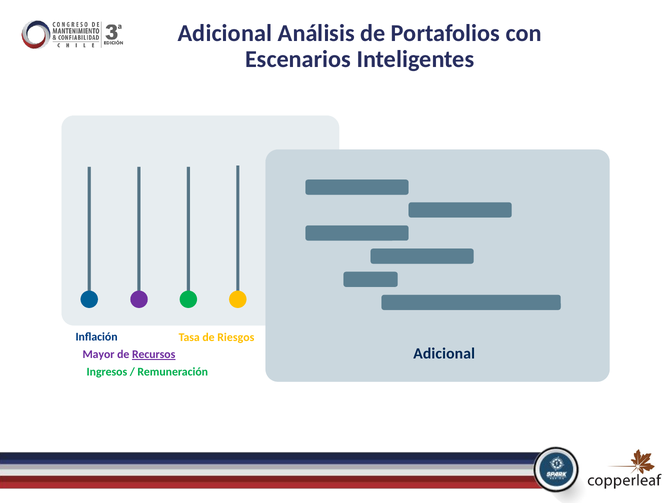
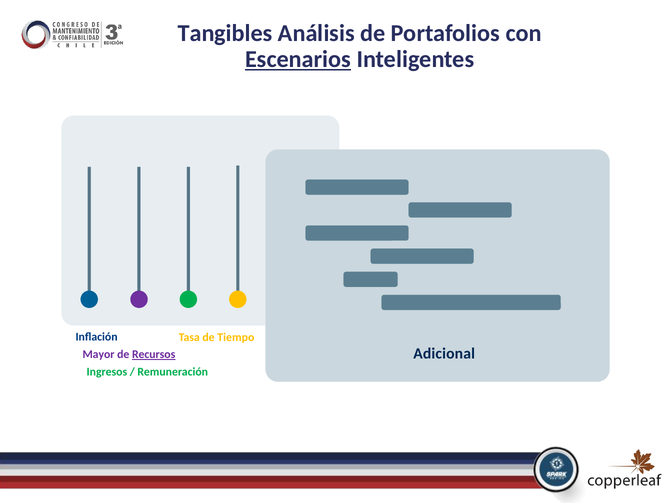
Adicional: Adicional -> Tangibles (225, 33)
Escenarios underline: none -> present (298, 59)
Riesgos: Riesgos -> Tiempo (236, 338)
